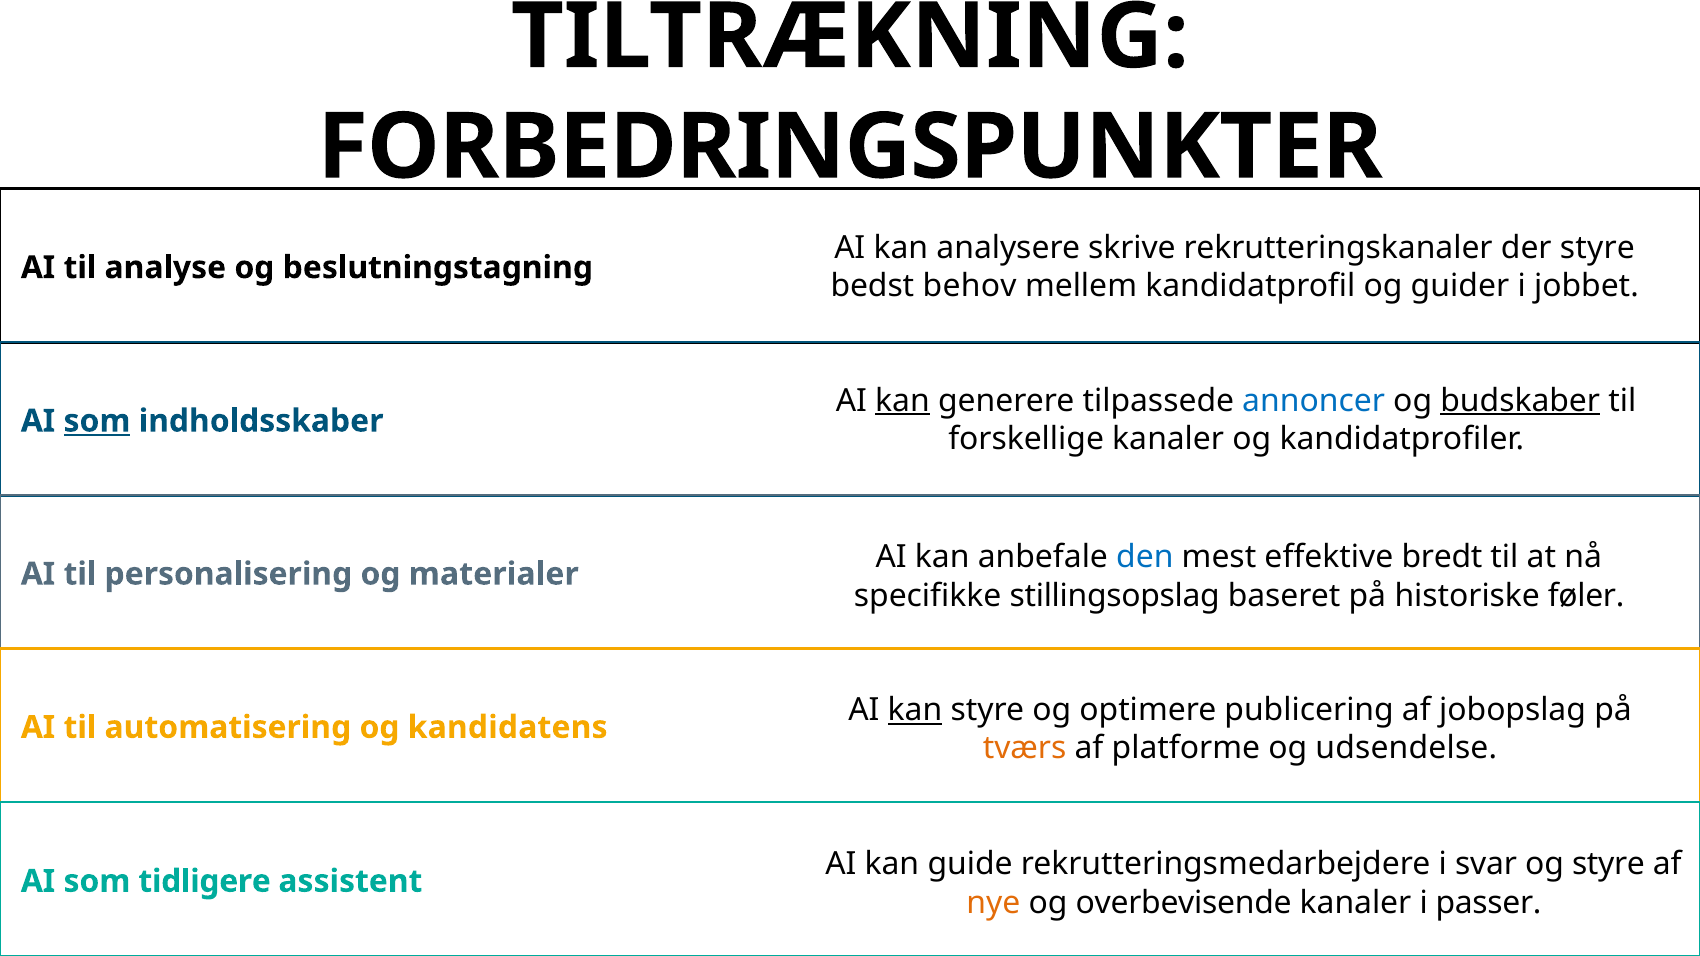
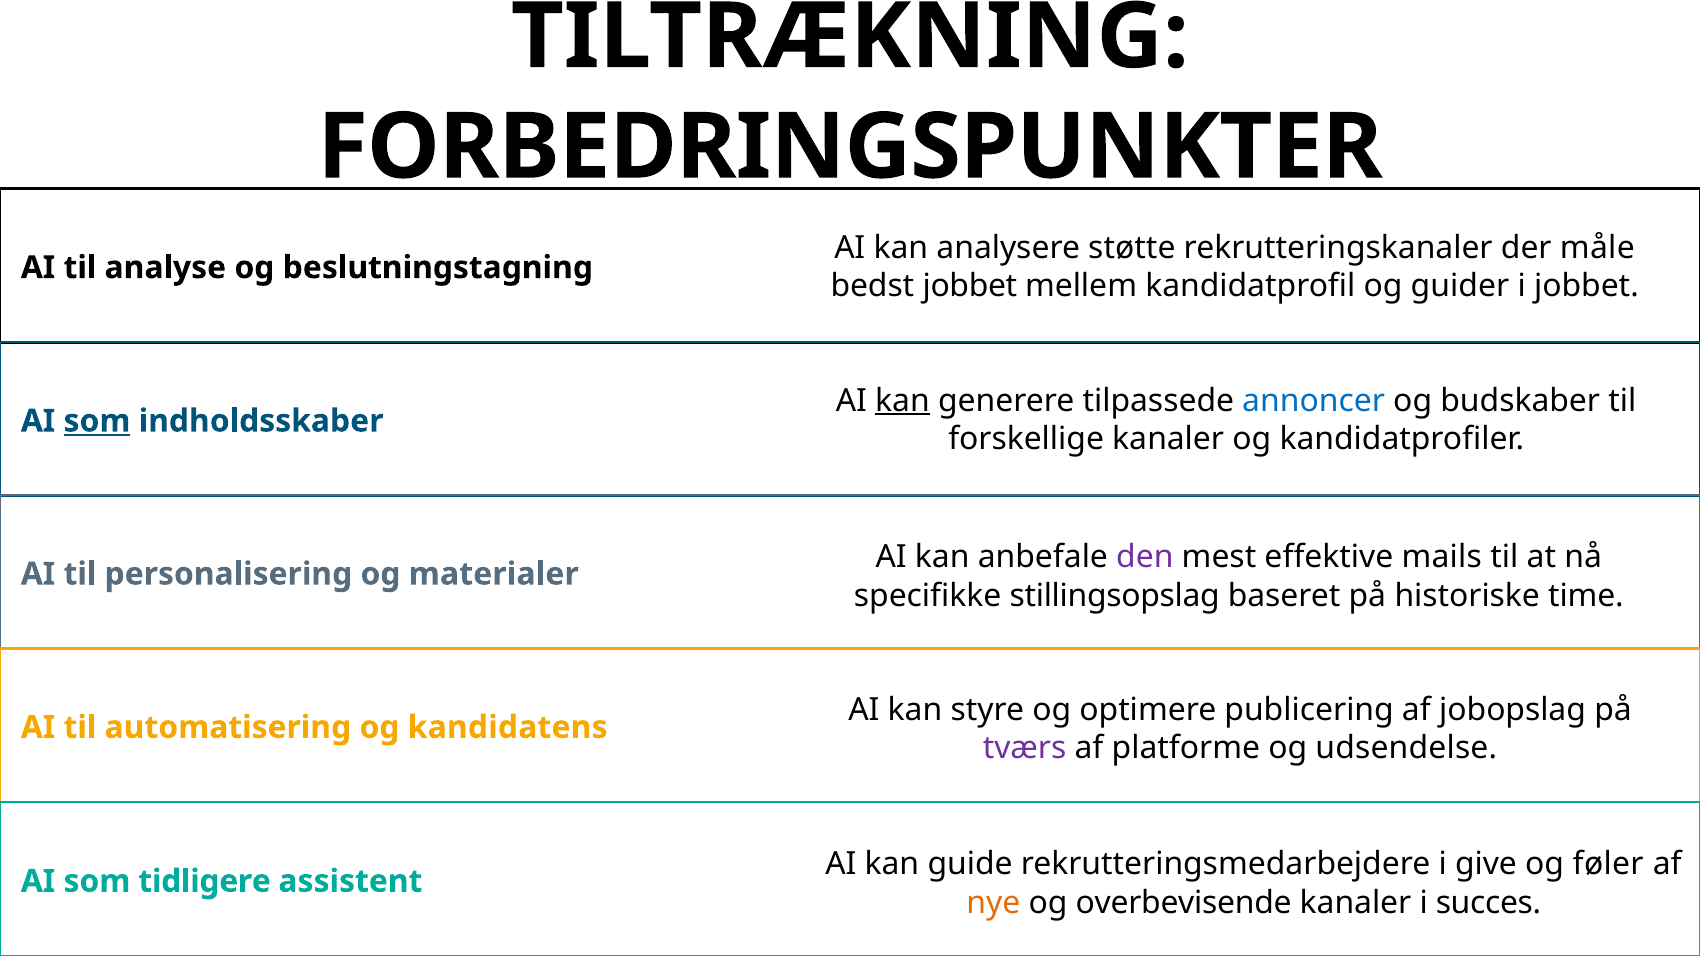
skrive: skrive -> støtte (1132, 248)
der styre: styre -> måle (1597, 248)
bedst behov: behov -> jobbet (970, 286)
budskaber underline: present -> none (1520, 401)
den colour: blue -> purple (1145, 557)
bredt: bredt -> mails (1442, 557)
føler: føler -> time (1586, 596)
kan underline: present -> none (915, 710)
tværs colour: orange -> purple (1025, 748)
svar: svar -> give (1486, 865)
og styre: styre -> føler (1608, 865)
passer: passer -> succes (1488, 903)
